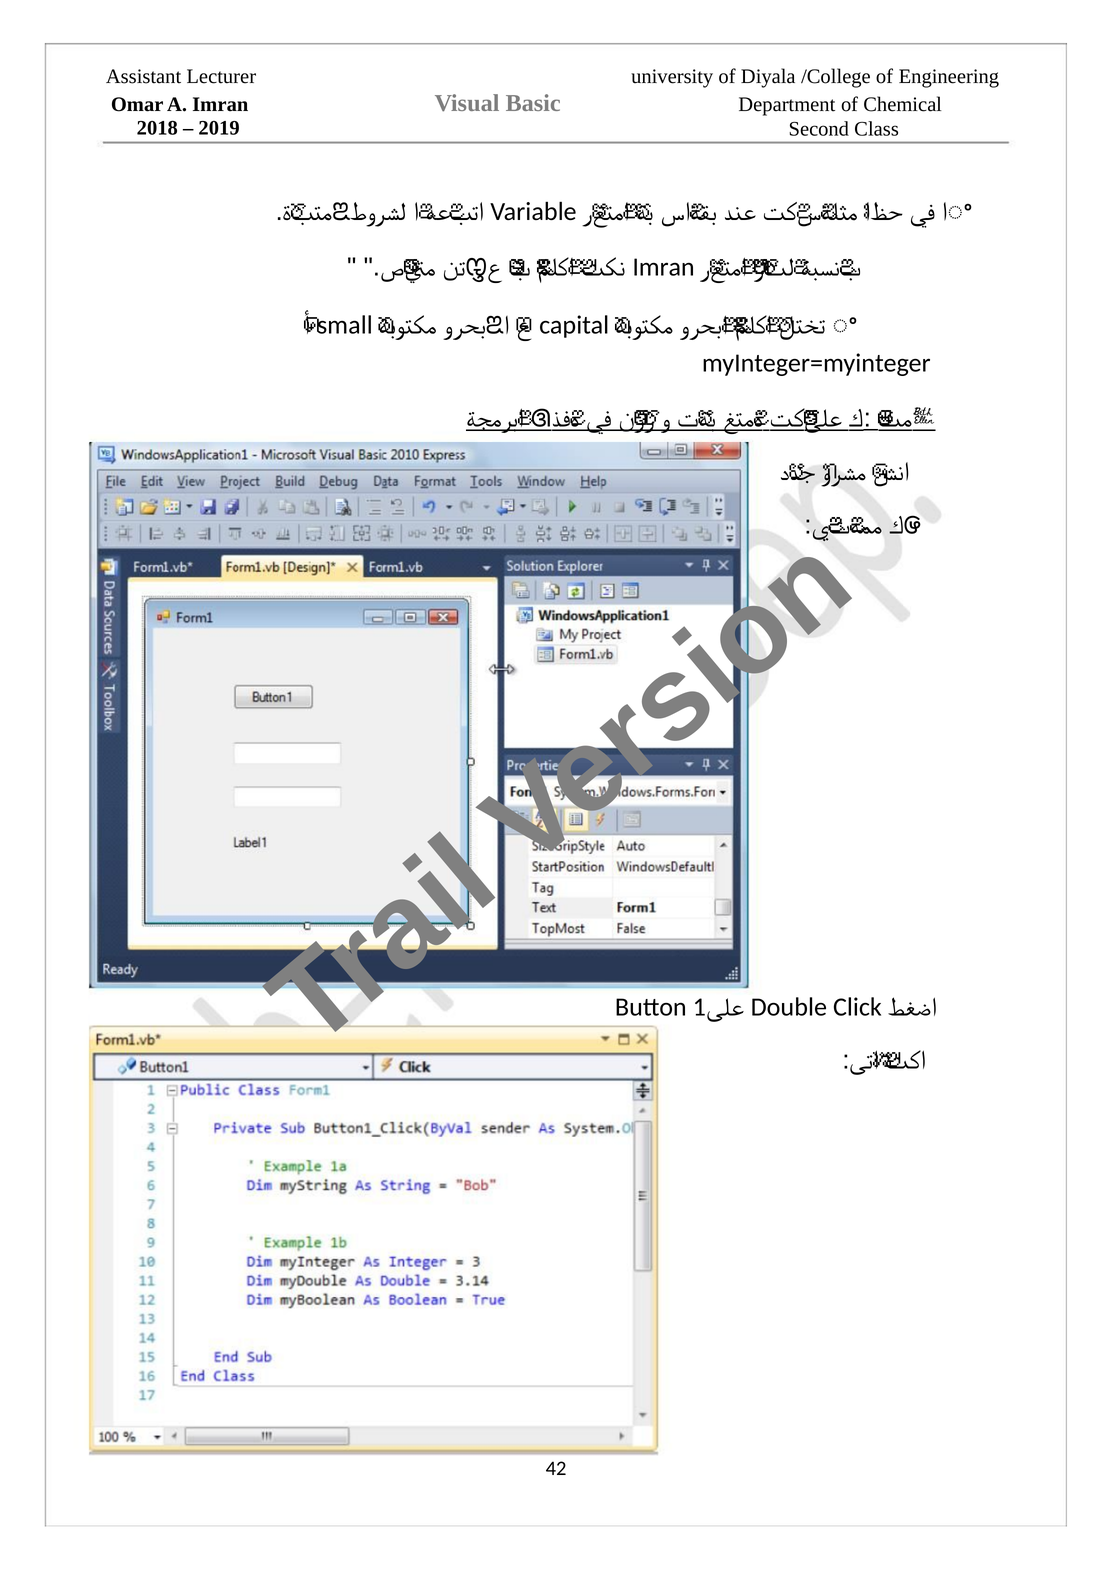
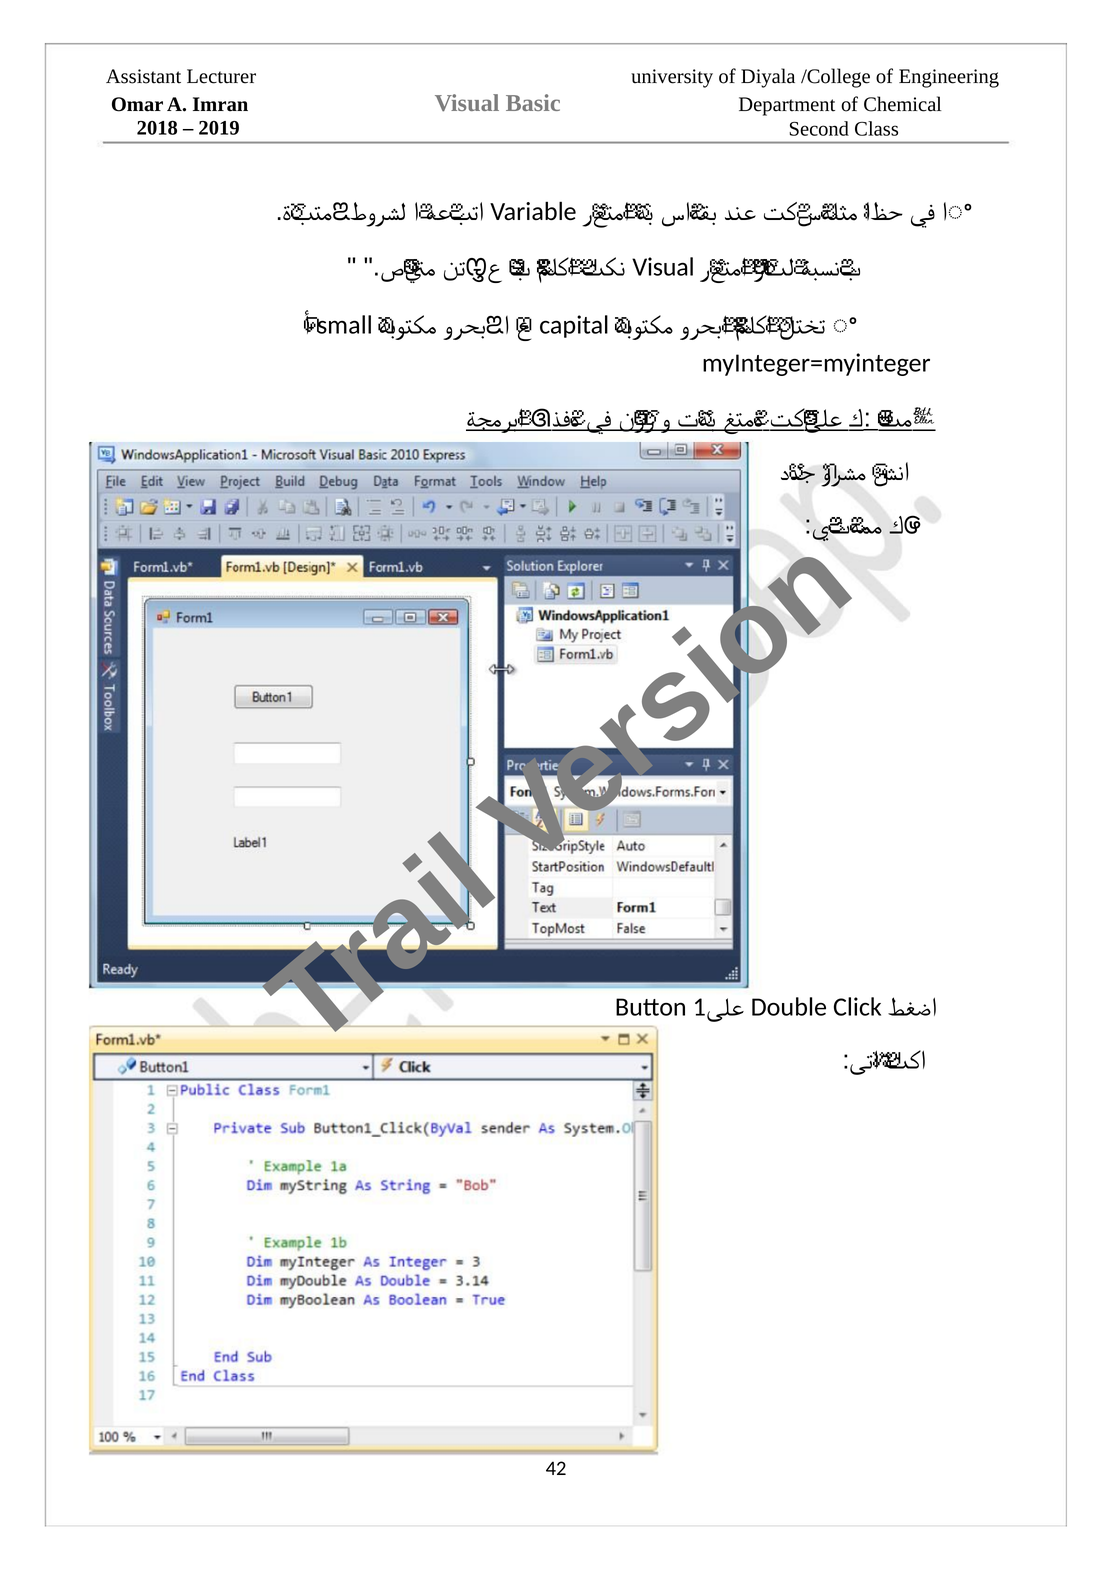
Imran: Imran -> Visual (664, 267)
